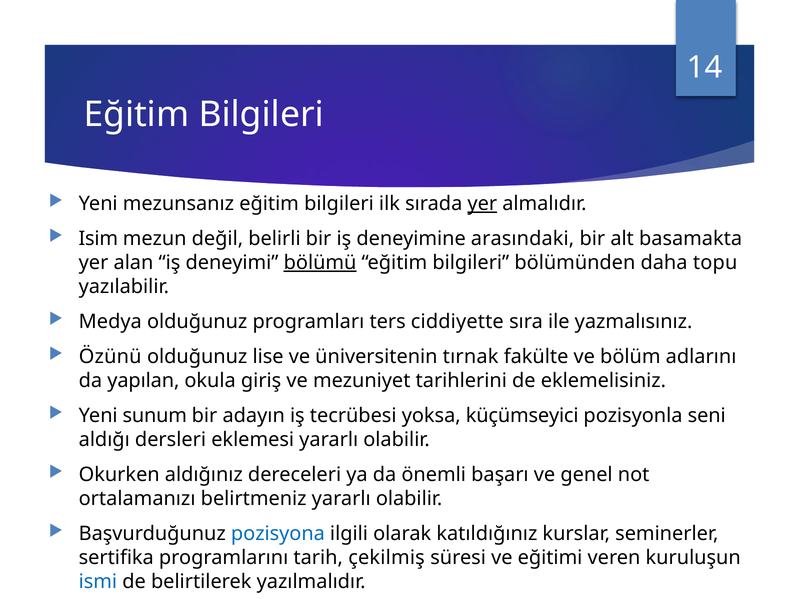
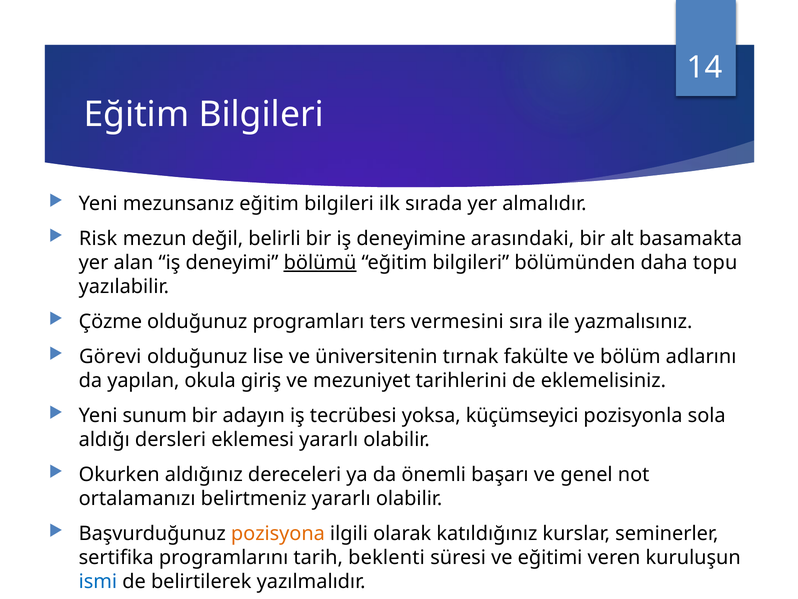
yer underline: present -> none (482, 204)
Isim: Isim -> Risk (98, 239)
Medya: Medya -> Çözme (110, 321)
ciddiyette: ciddiyette -> vermesini (457, 321)
Özünü: Özünü -> Görevi (110, 356)
seni: seni -> sola (707, 415)
pozisyona colour: blue -> orange (278, 533)
çekilmiş: çekilmiş -> beklenti (387, 557)
